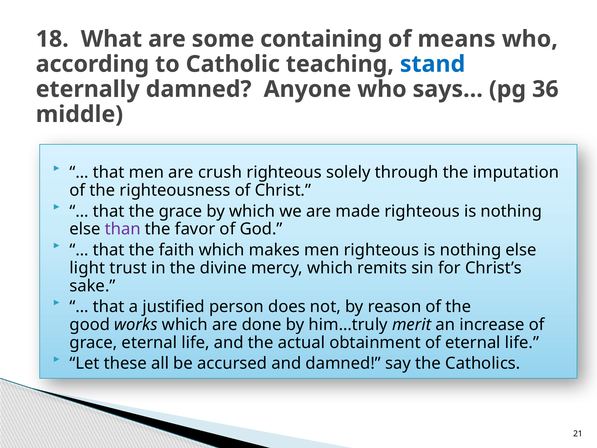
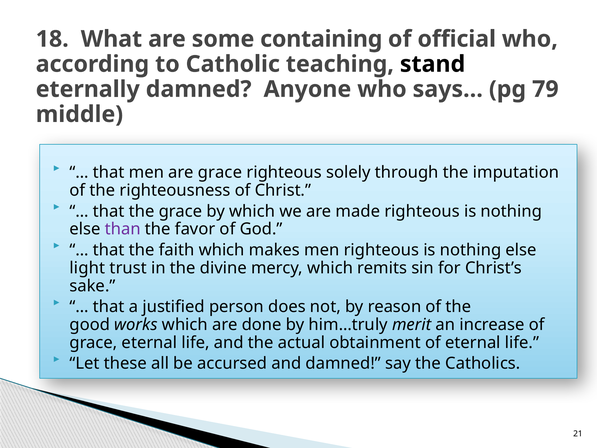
means: means -> official (457, 39)
stand colour: blue -> black (433, 64)
36: 36 -> 79 (545, 89)
are crush: crush -> grace (220, 172)
